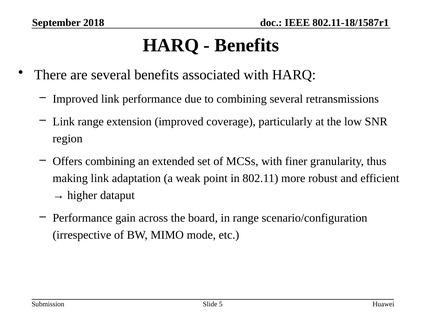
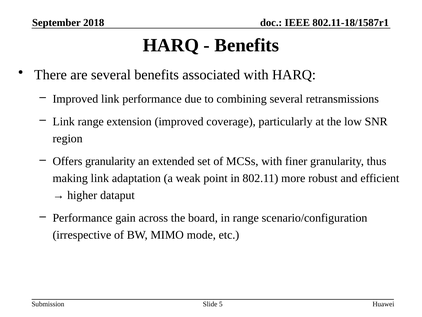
Offers combining: combining -> granularity (110, 161)
